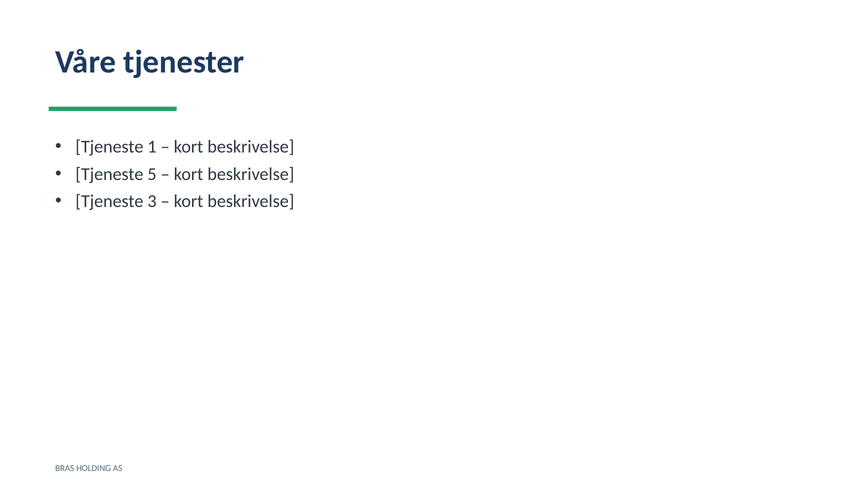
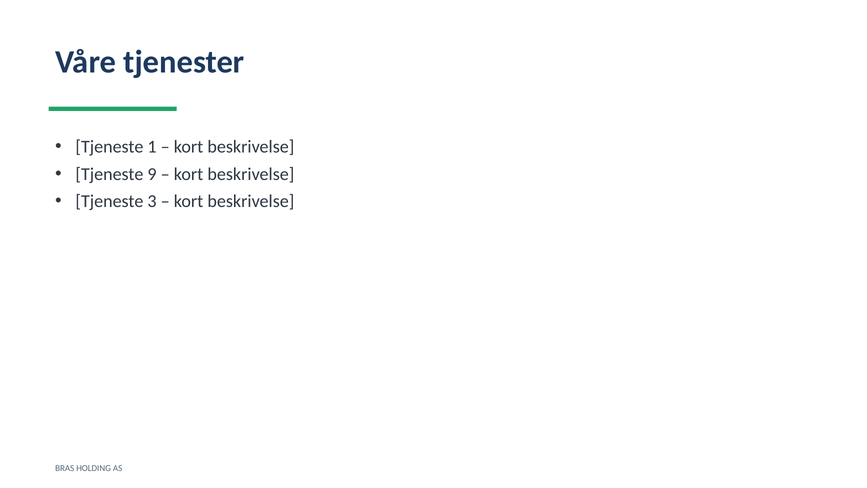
5: 5 -> 9 (152, 174)
